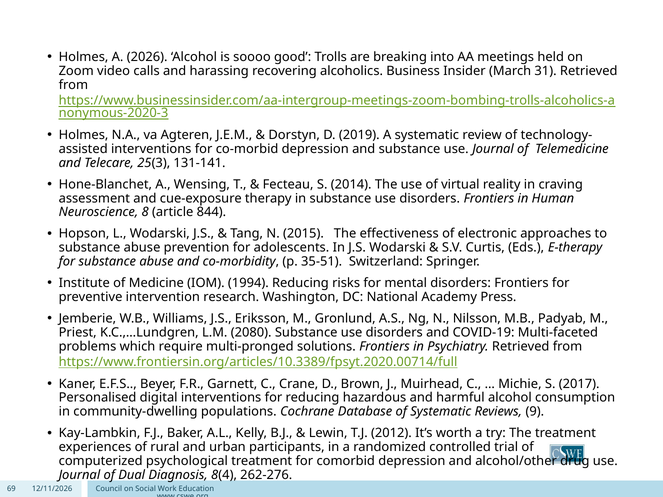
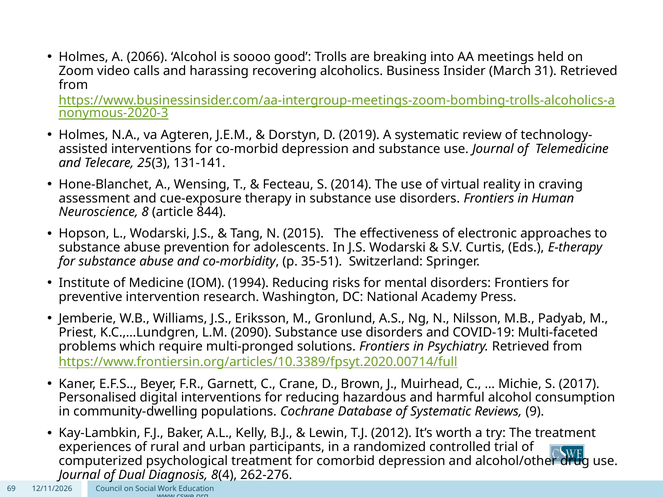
2026: 2026 -> 2066 (147, 57)
2080: 2080 -> 2090 (251, 333)
